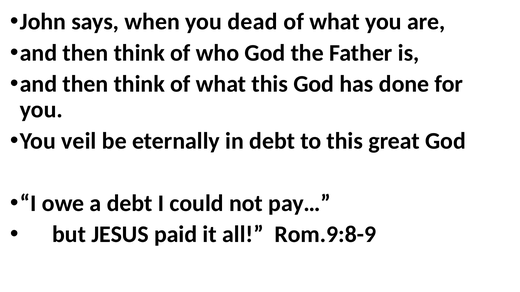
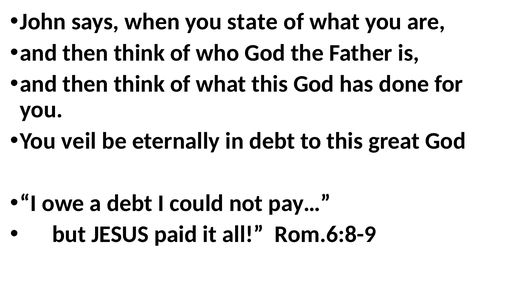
dead: dead -> state (253, 22)
Rom.9:8-9: Rom.9:8-9 -> Rom.6:8-9 (325, 235)
